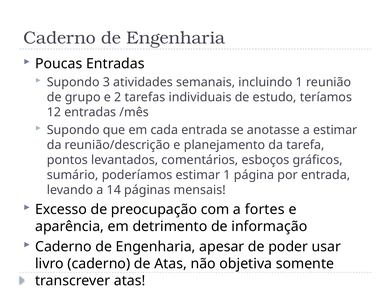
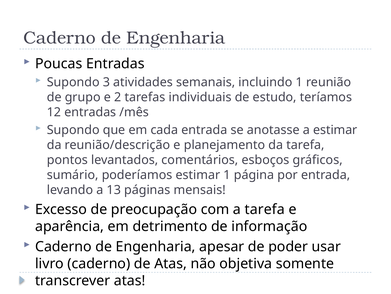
14: 14 -> 13 (114, 190)
a fortes: fortes -> tarefa (265, 209)
